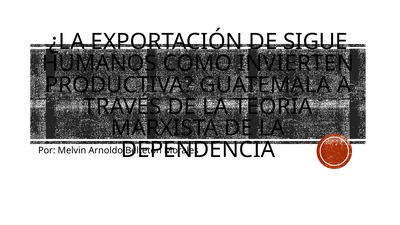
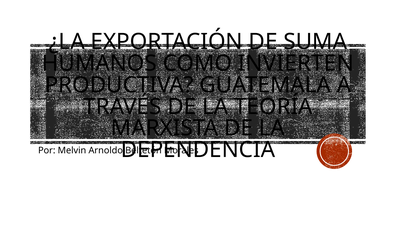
SIGUE: SIGUE -> SUMA (315, 42)
